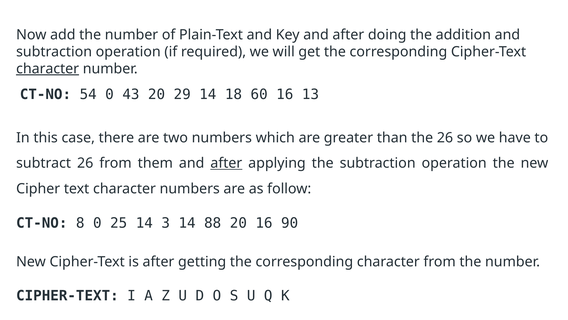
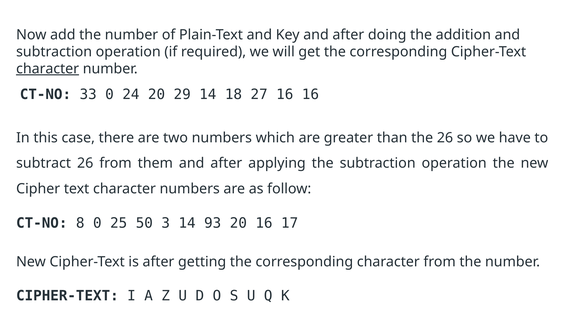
54: 54 -> 33 (88, 94)
43: 43 -> 24 (131, 94)
60: 60 -> 27 (259, 94)
16 13: 13 -> 16 (310, 94)
after underline: present -> none (226, 163)
25 14: 14 -> 50 (144, 223)
88: 88 -> 93 (213, 223)
90: 90 -> 17 (290, 223)
